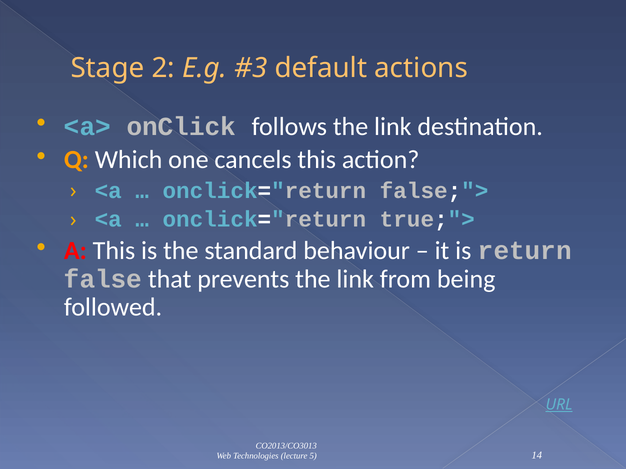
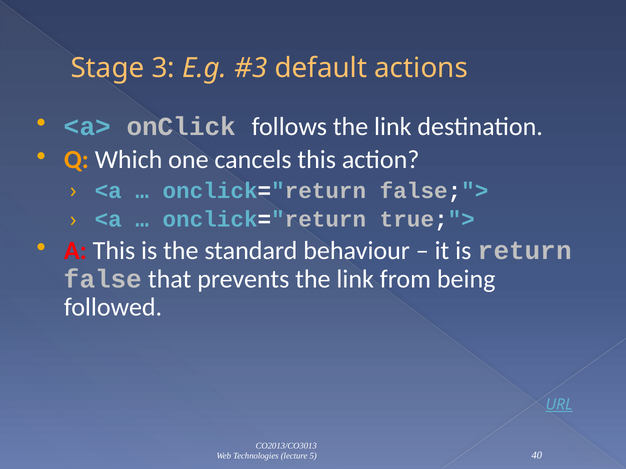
2: 2 -> 3 (163, 68)
14: 14 -> 40 (537, 456)
